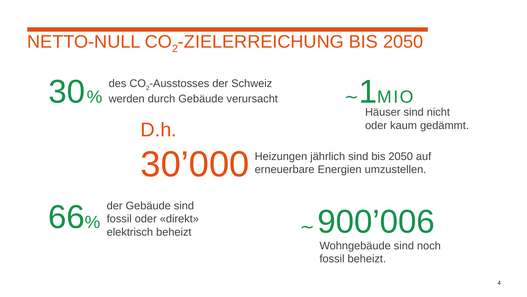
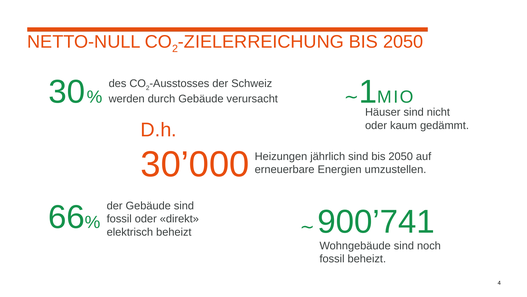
900’006: 900’006 -> 900’741 (376, 222)
